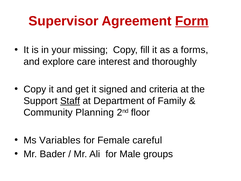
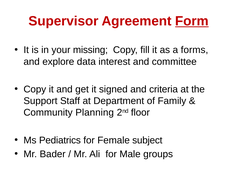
care: care -> data (86, 62)
thoroughly: thoroughly -> committee (174, 62)
Staff underline: present -> none (70, 101)
Variables: Variables -> Pediatrics (60, 140)
careful: careful -> subject (147, 140)
